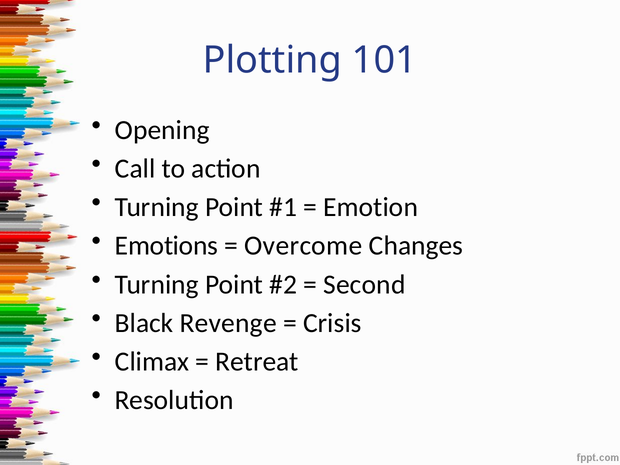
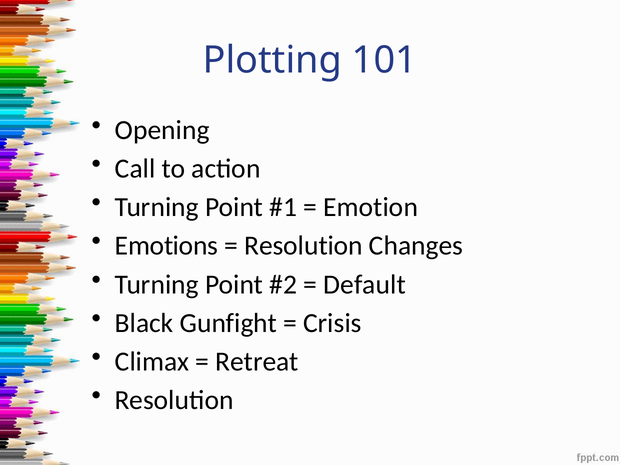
Overcome: Overcome -> Resolution (304, 246)
Second: Second -> Default (365, 284)
Revenge: Revenge -> Gunfight (228, 323)
